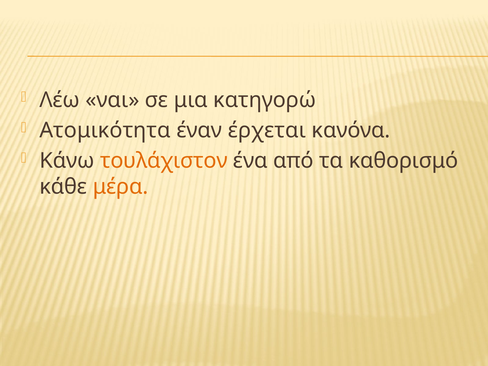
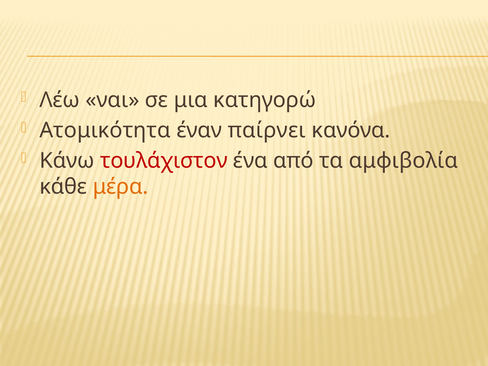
έρχεται: έρχεται -> παίρνει (267, 130)
τουλάχιστον colour: orange -> red (164, 161)
καθορισμό: καθορισμό -> αμφιβολία (403, 161)
